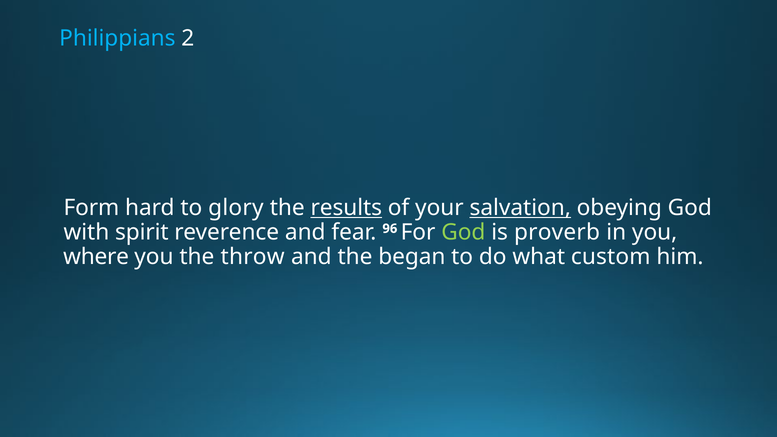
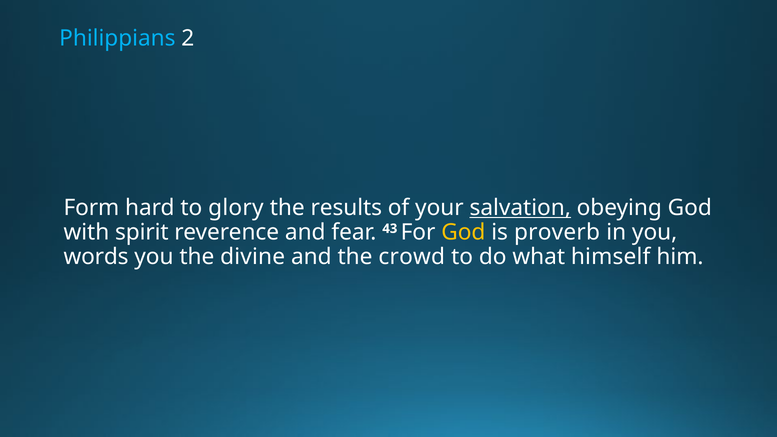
results underline: present -> none (346, 208)
96: 96 -> 43 (390, 229)
God colour: light green -> yellow (463, 232)
where: where -> words (96, 257)
throw: throw -> divine (253, 257)
began: began -> crowd (412, 257)
custom: custom -> himself (611, 257)
